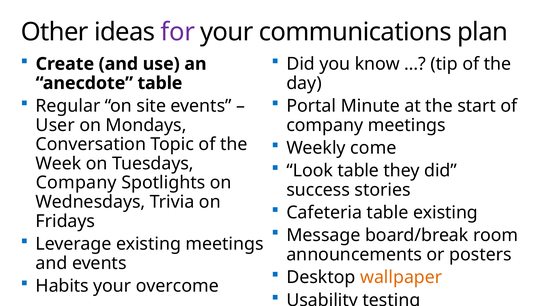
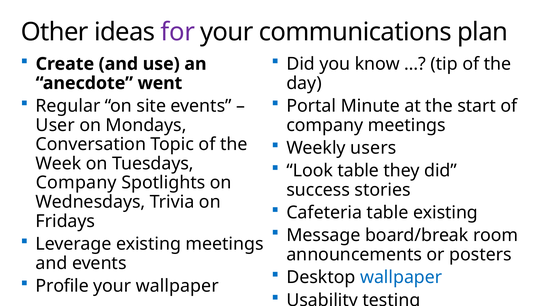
anecdote table: table -> went (160, 83)
come: come -> users (373, 148)
wallpaper colour: orange -> blue (401, 277)
Habits: Habits -> Profile (62, 285)
your overcome: overcome -> wallpaper (177, 285)
